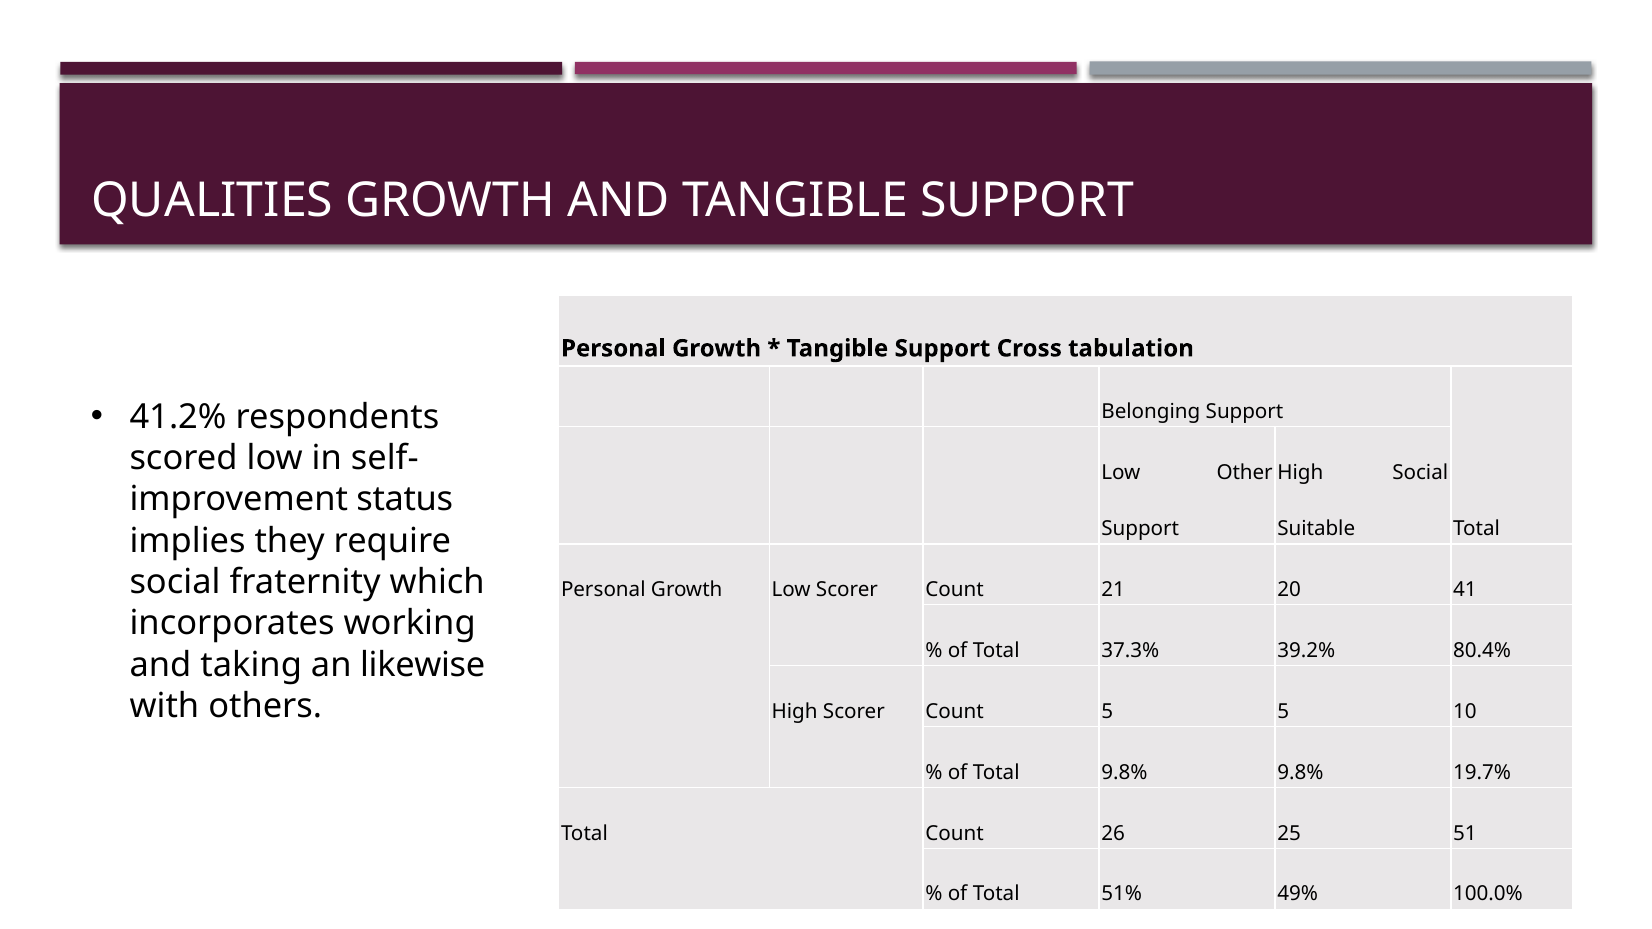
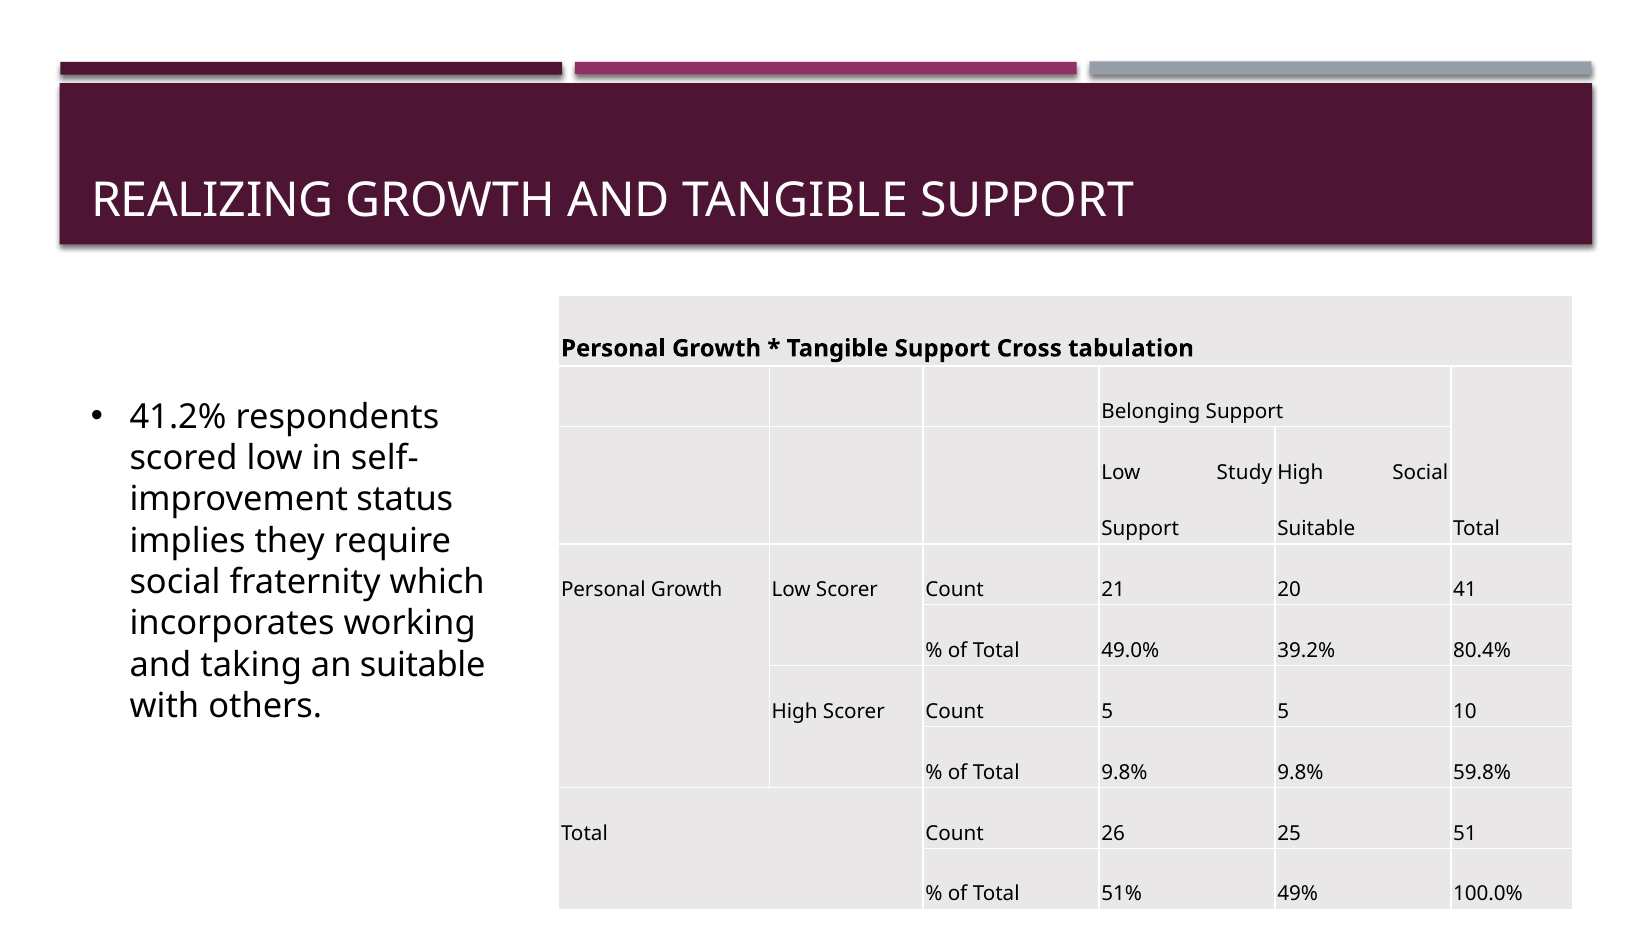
QUALITIES: QUALITIES -> REALIZING (212, 201)
Other: Other -> Study (1244, 473)
37.3%: 37.3% -> 49.0% (1130, 651)
an likewise: likewise -> suitable (423, 665)
19.7%: 19.7% -> 59.8% (1482, 772)
